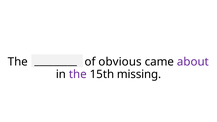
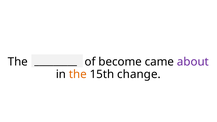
obvious: obvious -> become (120, 62)
the colour: purple -> orange (78, 74)
missing: missing -> change (139, 74)
